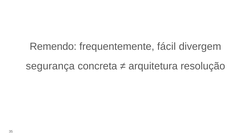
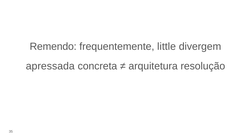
fácil: fácil -> little (167, 46)
segurança: segurança -> apressada (50, 66)
